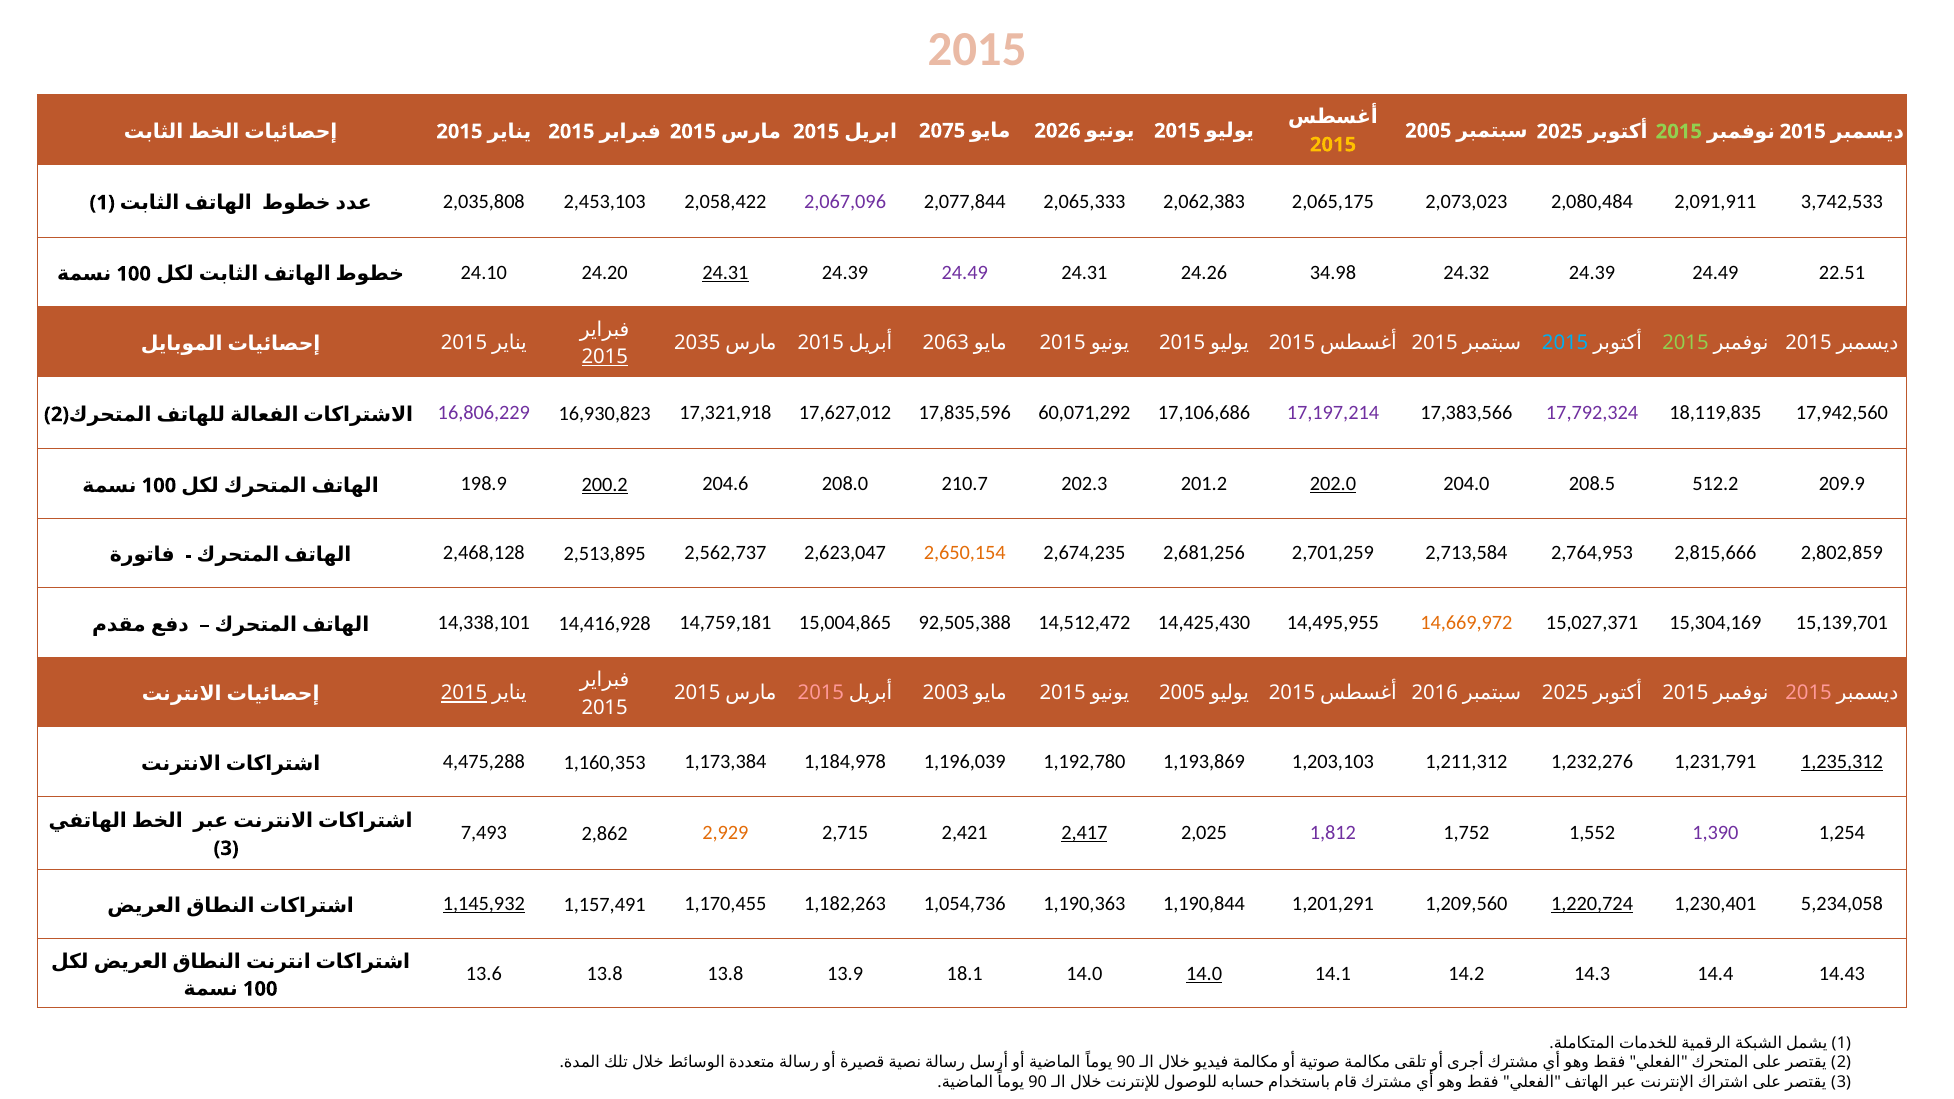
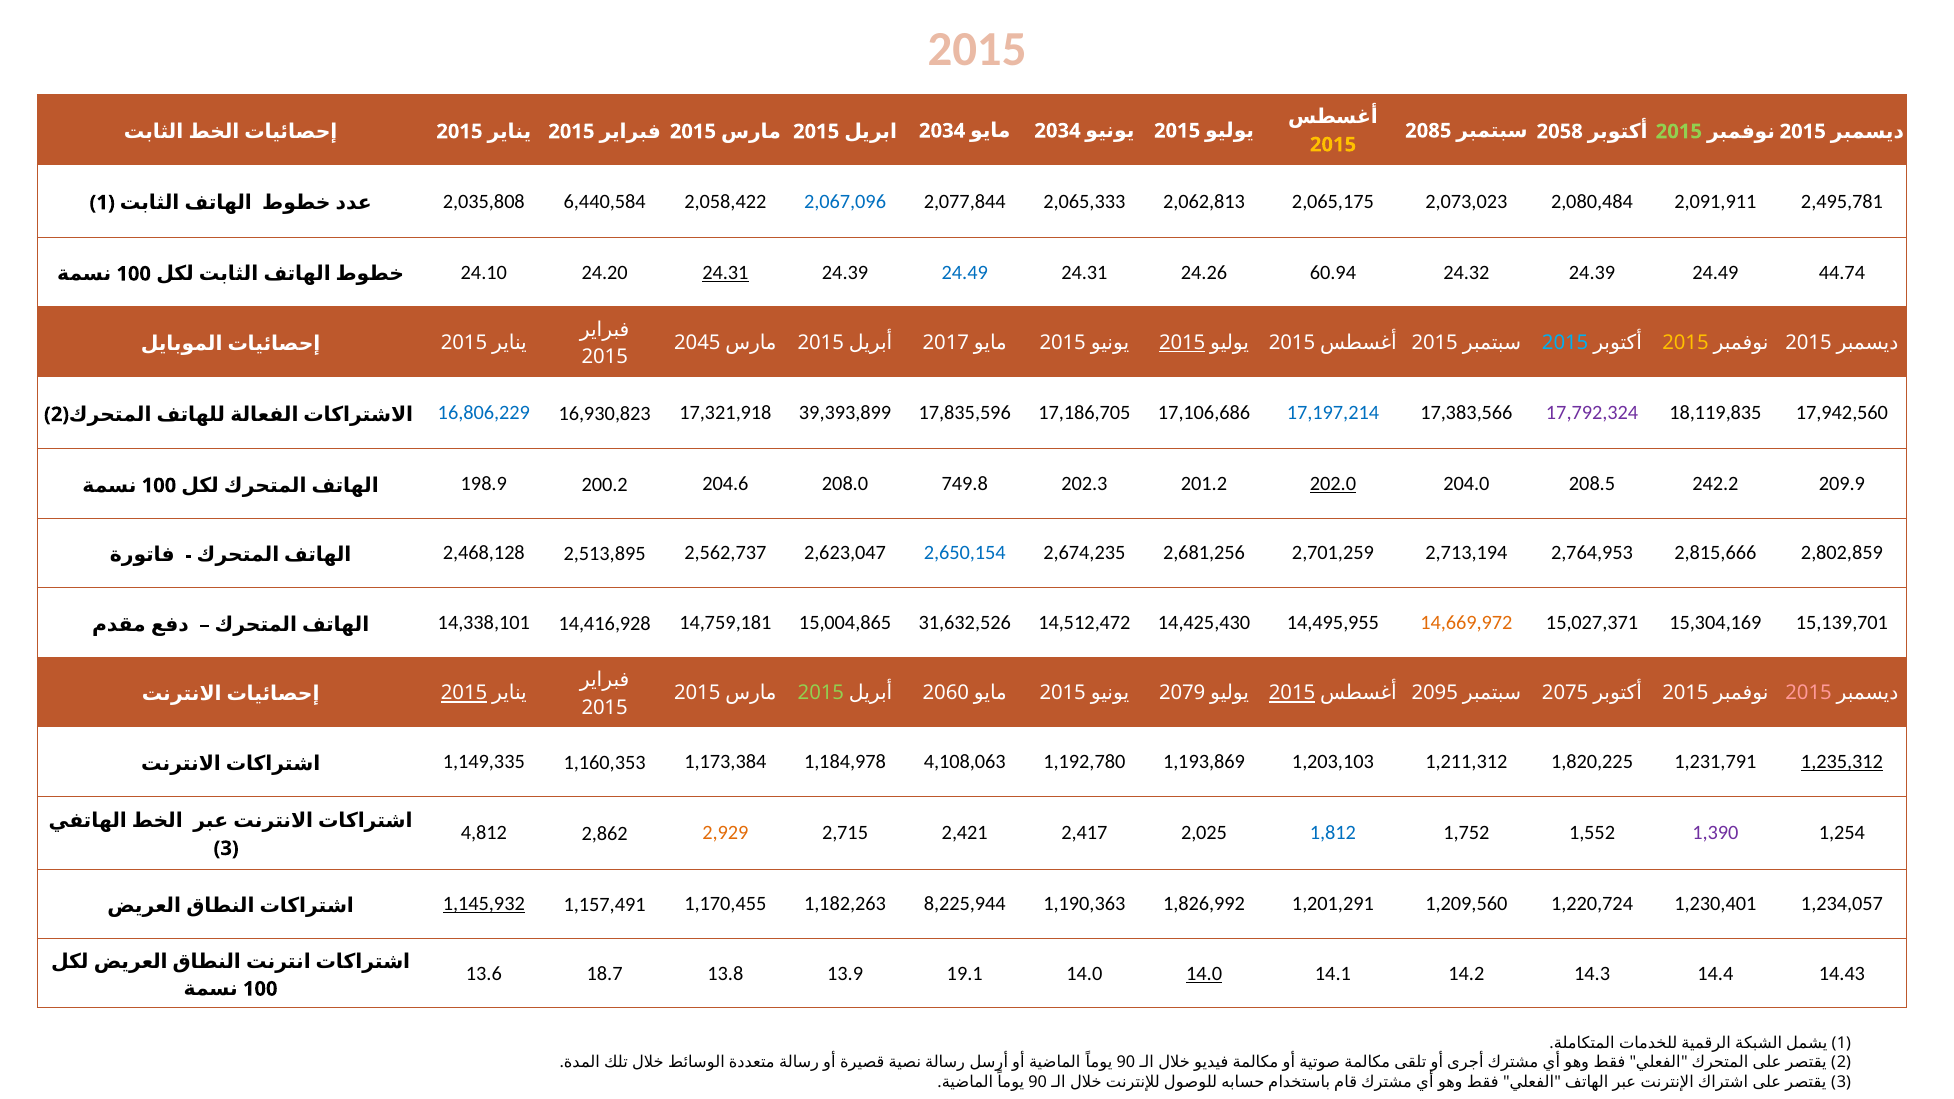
2075: 2075 -> 2034 (942, 131)
2026: 2026 -> 2034 (1058, 131)
2005: 2005 -> 2085 (1428, 131)
2025: 2025 -> 2058 (1560, 132)
2,453,103: 2,453,103 -> 6,440,584 (605, 202)
2,067,096 colour: purple -> blue (845, 202)
2,062,383: 2,062,383 -> 2,062,813 (1204, 202)
3,742,533: 3,742,533 -> 2,495,781 (1842, 202)
24.49 colour: purple -> blue (965, 273)
34.98: 34.98 -> 60.94 (1333, 273)
22.51: 22.51 -> 44.74 (1842, 273)
2035: 2035 -> 2045 (697, 343)
2063: 2063 -> 2017 (946, 343)
2015 underline: none -> present (1182, 343)
2015 colour: light green -> yellow (1685, 343)
2015 underline: present -> none (605, 357)
16,806,229 colour: purple -> blue (484, 413)
17,627,012: 17,627,012 -> 39,393,899 (845, 413)
60,071,292: 60,071,292 -> 17,186,705 (1084, 413)
17,197,214 colour: purple -> blue (1333, 413)
200.2 underline: present -> none (605, 485)
210.7: 210.7 -> 749.8 (965, 484)
512.2: 512.2 -> 242.2 (1715, 484)
2,650,154 colour: orange -> blue (965, 553)
2,713,584: 2,713,584 -> 2,713,194 (1466, 553)
92,505,388: 92,505,388 -> 31,632,526 (965, 623)
2015 colour: pink -> light green (821, 693)
2003: 2003 -> 2060 (946, 693)
2005: 2005 -> 2079 (1182, 693)
2015 underline: none -> present (1292, 693)
2016: 2016 -> 2095 (1435, 693)
2025: 2025 -> 2075 (1565, 693)
4,475,288: 4,475,288 -> 1,149,335 (484, 762)
1,196,039: 1,196,039 -> 4,108,063 (965, 762)
1,232,276: 1,232,276 -> 1,820,225 (1592, 762)
7,493: 7,493 -> 4,812 (484, 833)
2,417 underline: present -> none (1084, 833)
1,812 colour: purple -> blue (1333, 833)
1,054,736: 1,054,736 -> 8,225,944 (965, 904)
1,190,844: 1,190,844 -> 1,826,992 (1204, 904)
1,220,724 underline: present -> none (1592, 904)
5,234,058: 5,234,058 -> 1,234,057 (1842, 904)
13.6 13.8: 13.8 -> 18.7 (605, 974)
18.1: 18.1 -> 19.1 (965, 973)
